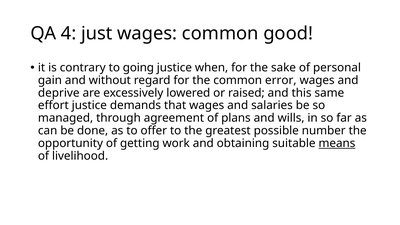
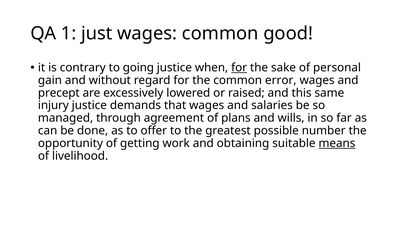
4: 4 -> 1 (69, 34)
for underline: none -> present (239, 68)
deprive: deprive -> precept (59, 93)
effort: effort -> injury (53, 105)
